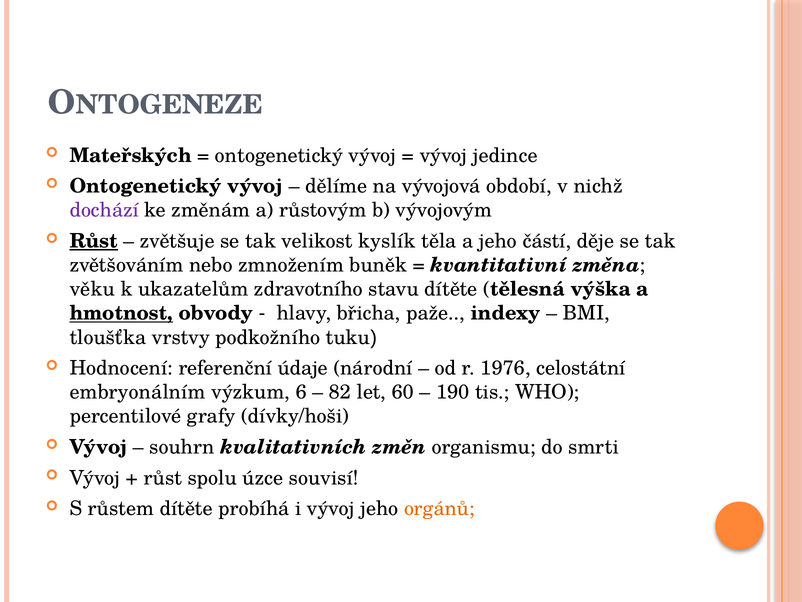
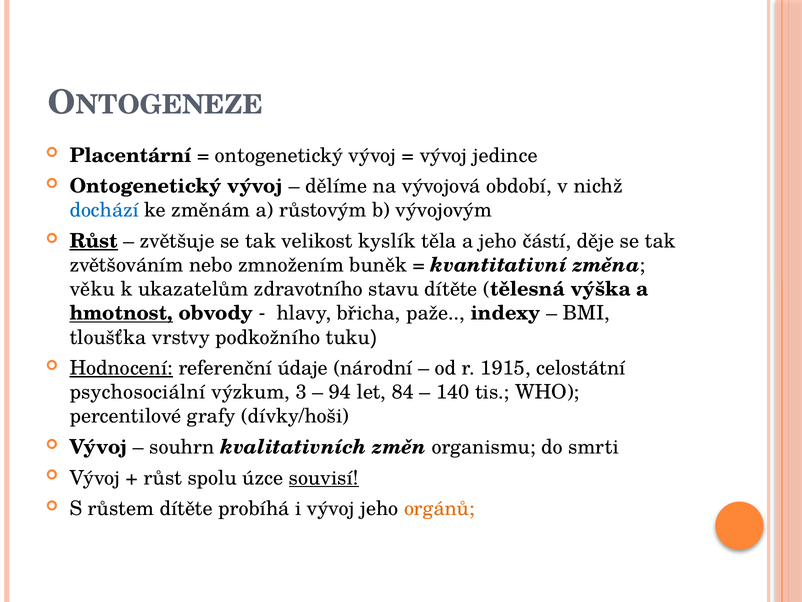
Mateřských: Mateřských -> Placentární (131, 155)
dochází colour: purple -> blue (104, 210)
Hodnocení underline: none -> present (121, 368)
1976: 1976 -> 1915 (506, 368)
embryonálním: embryonálním -> psychosociální (138, 392)
6: 6 -> 3 (301, 392)
82: 82 -> 94 (340, 392)
60: 60 -> 84 (403, 392)
190: 190 -> 140 (453, 392)
souvisí underline: none -> present (324, 477)
